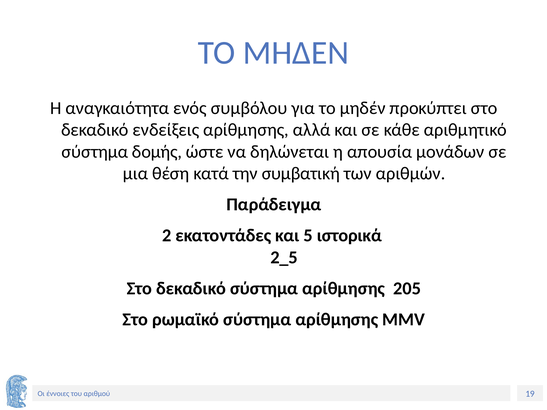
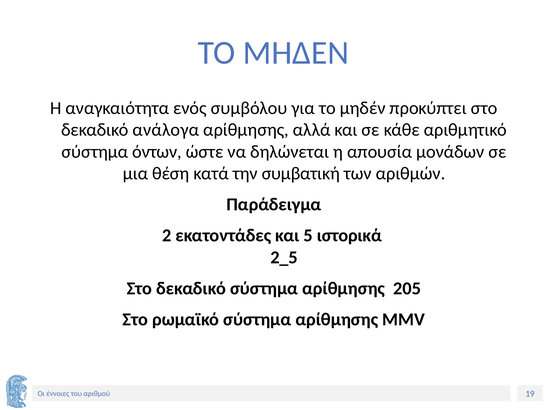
ενδείξεις: ενδείξεις -> ανάλογα (166, 130)
δομής: δομής -> όντων (157, 152)
